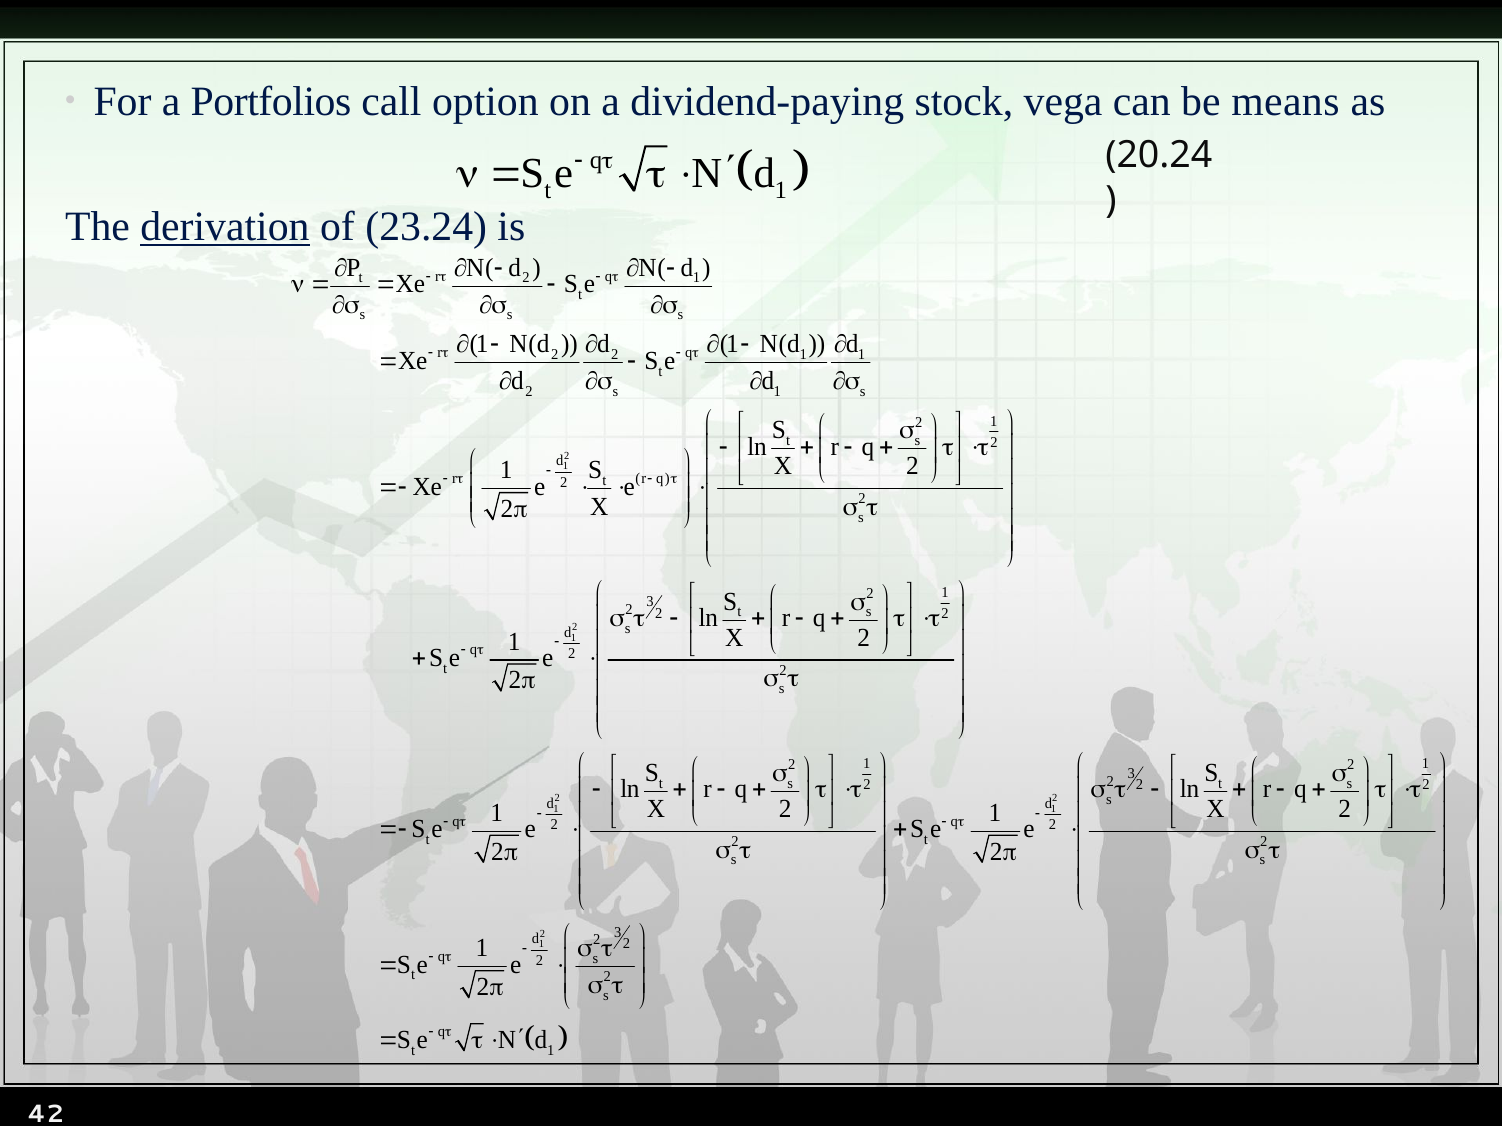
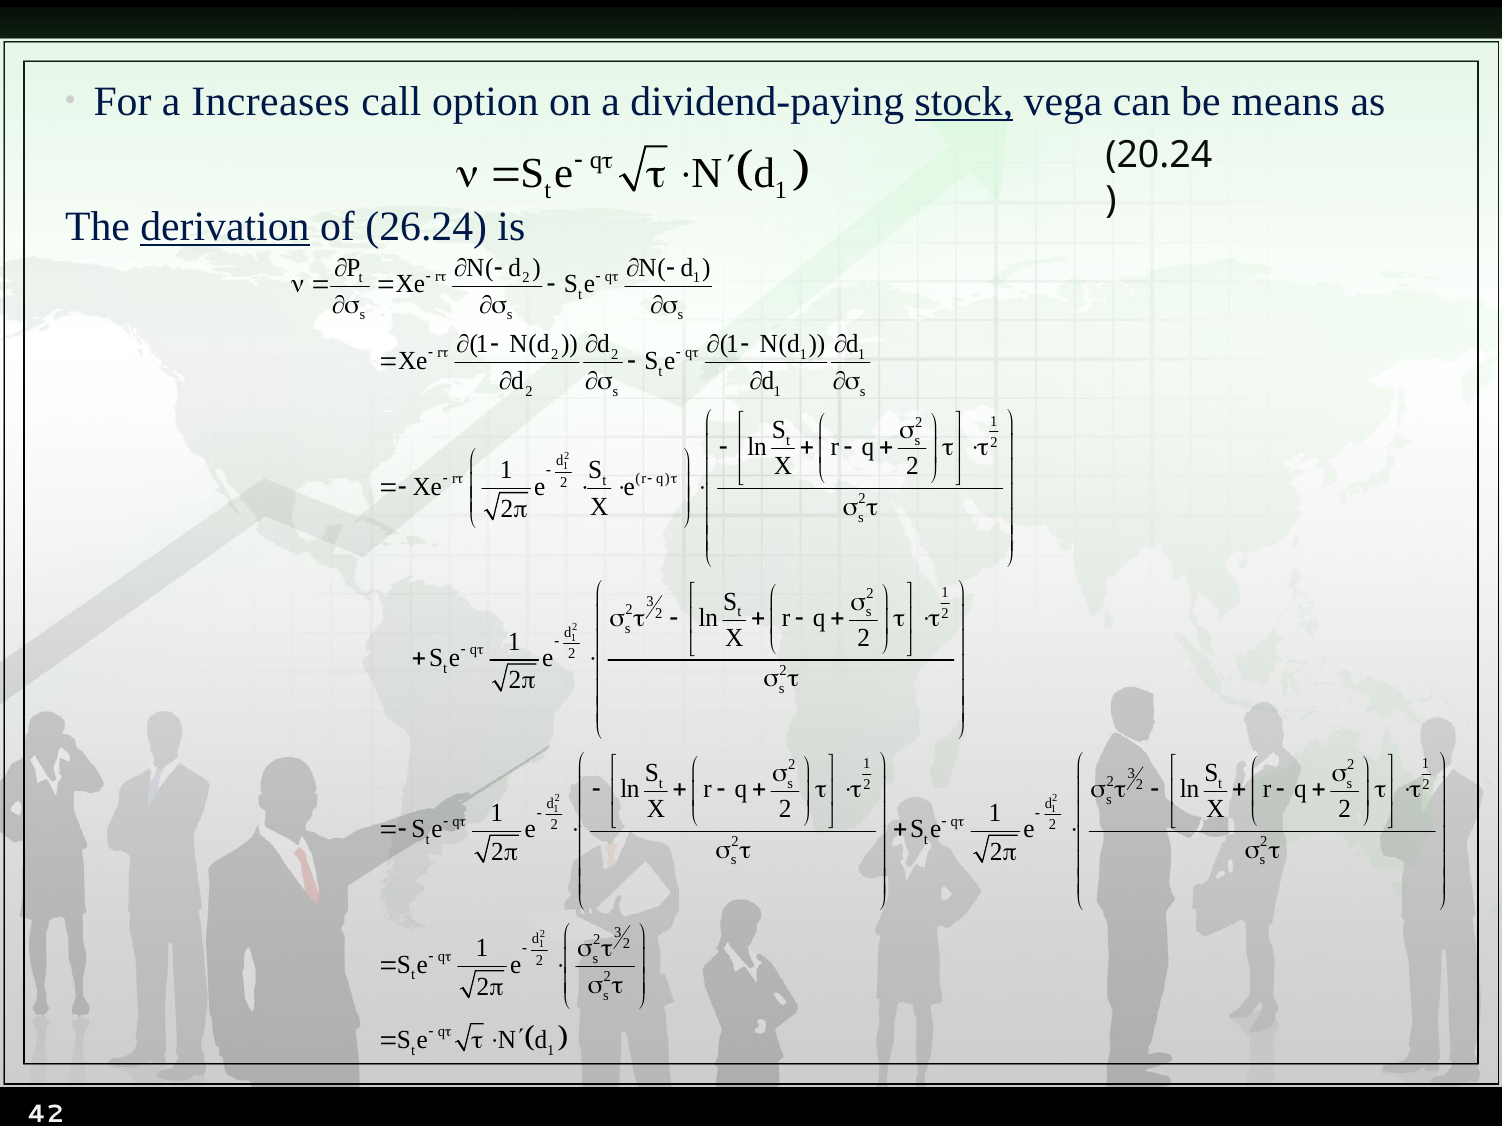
Portfolios: Portfolios -> Increases (271, 102)
stock underline: none -> present (964, 102)
23.24: 23.24 -> 26.24 (426, 227)
